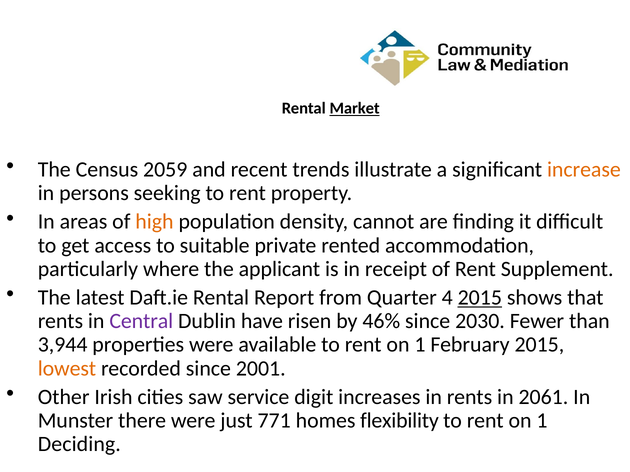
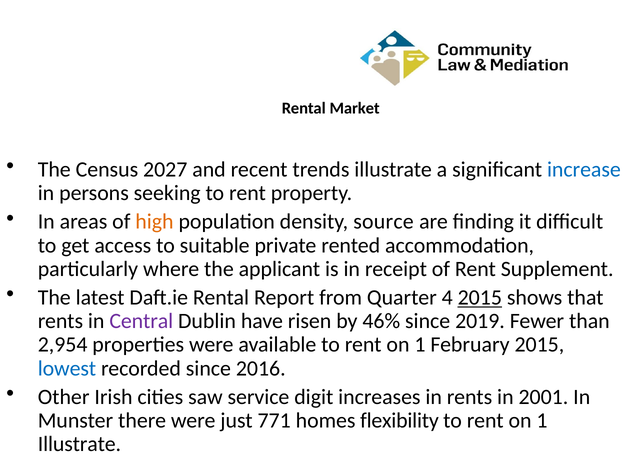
Market underline: present -> none (355, 108)
2059: 2059 -> 2027 (165, 170)
increase colour: orange -> blue (584, 170)
cannot: cannot -> source (384, 222)
2030: 2030 -> 2019 (480, 321)
3,944: 3,944 -> 2,954 (63, 345)
lowest colour: orange -> blue (67, 369)
2001: 2001 -> 2016 (261, 369)
2061: 2061 -> 2001 (543, 397)
Deciding: Deciding -> Illustrate (79, 445)
